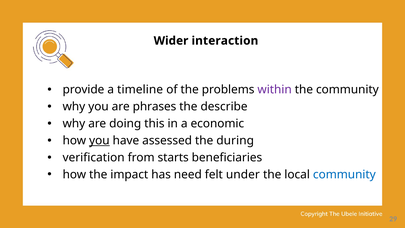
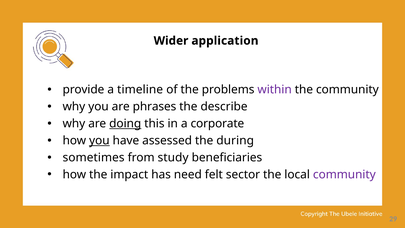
interaction: interaction -> application (225, 41)
doing underline: none -> present (125, 124)
economic: economic -> corporate (217, 124)
verification: verification -> sometimes (94, 157)
starts: starts -> study (173, 157)
under: under -> sector (243, 174)
community colour: blue -> purple (344, 174)
